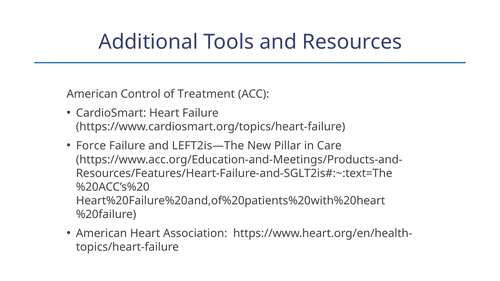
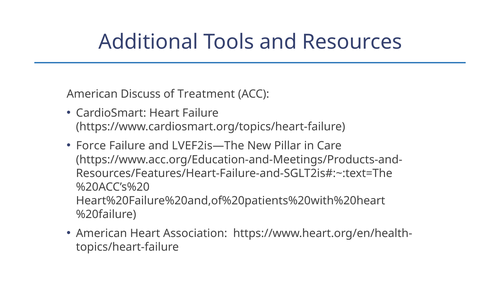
Control: Control -> Discuss (141, 94)
LEFT2is—The: LEFT2is—The -> LVEF2is—The (208, 146)
